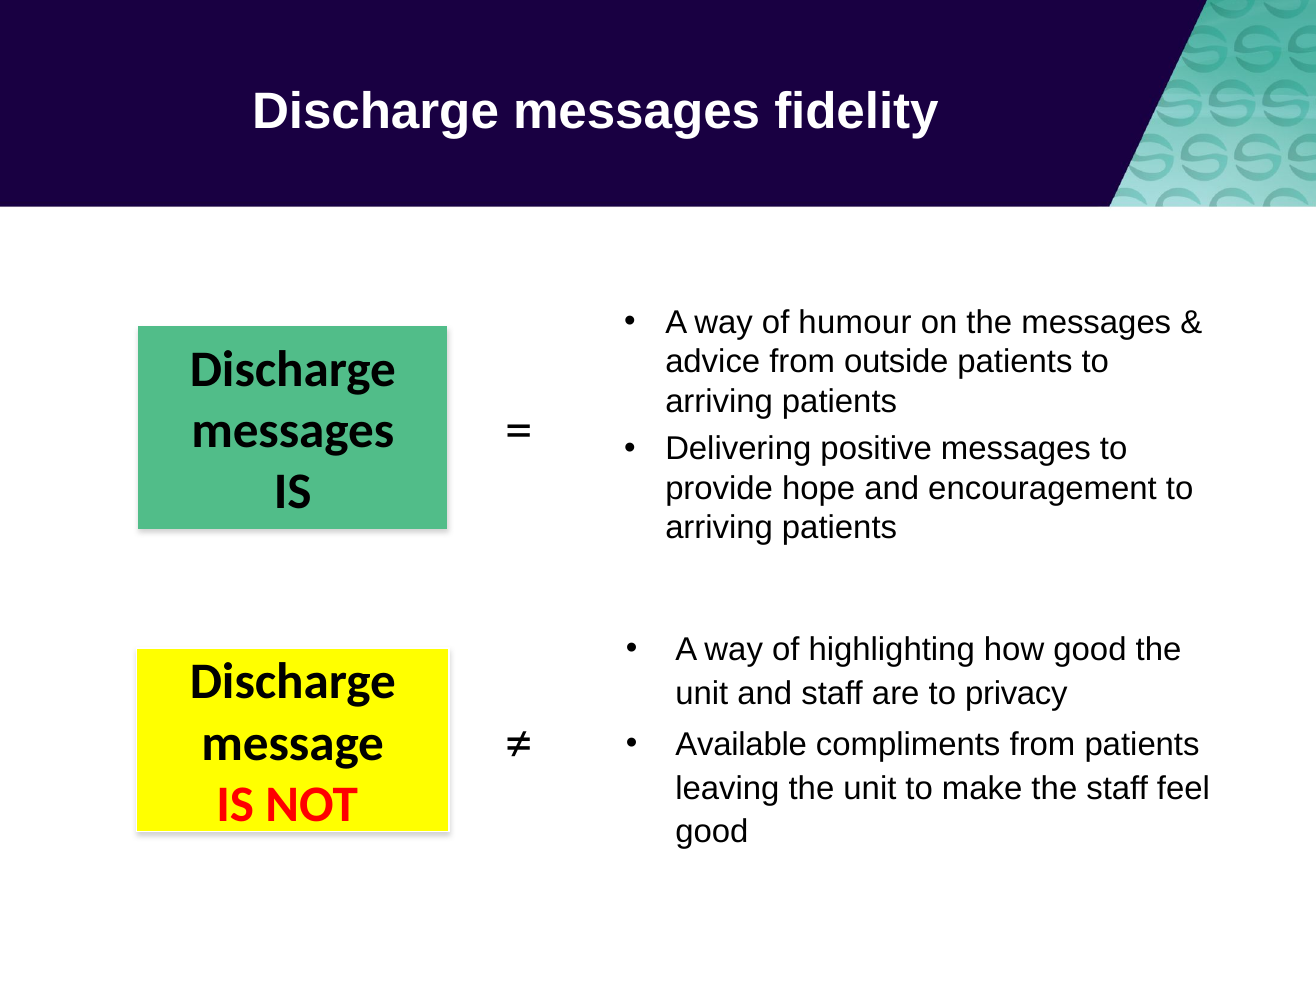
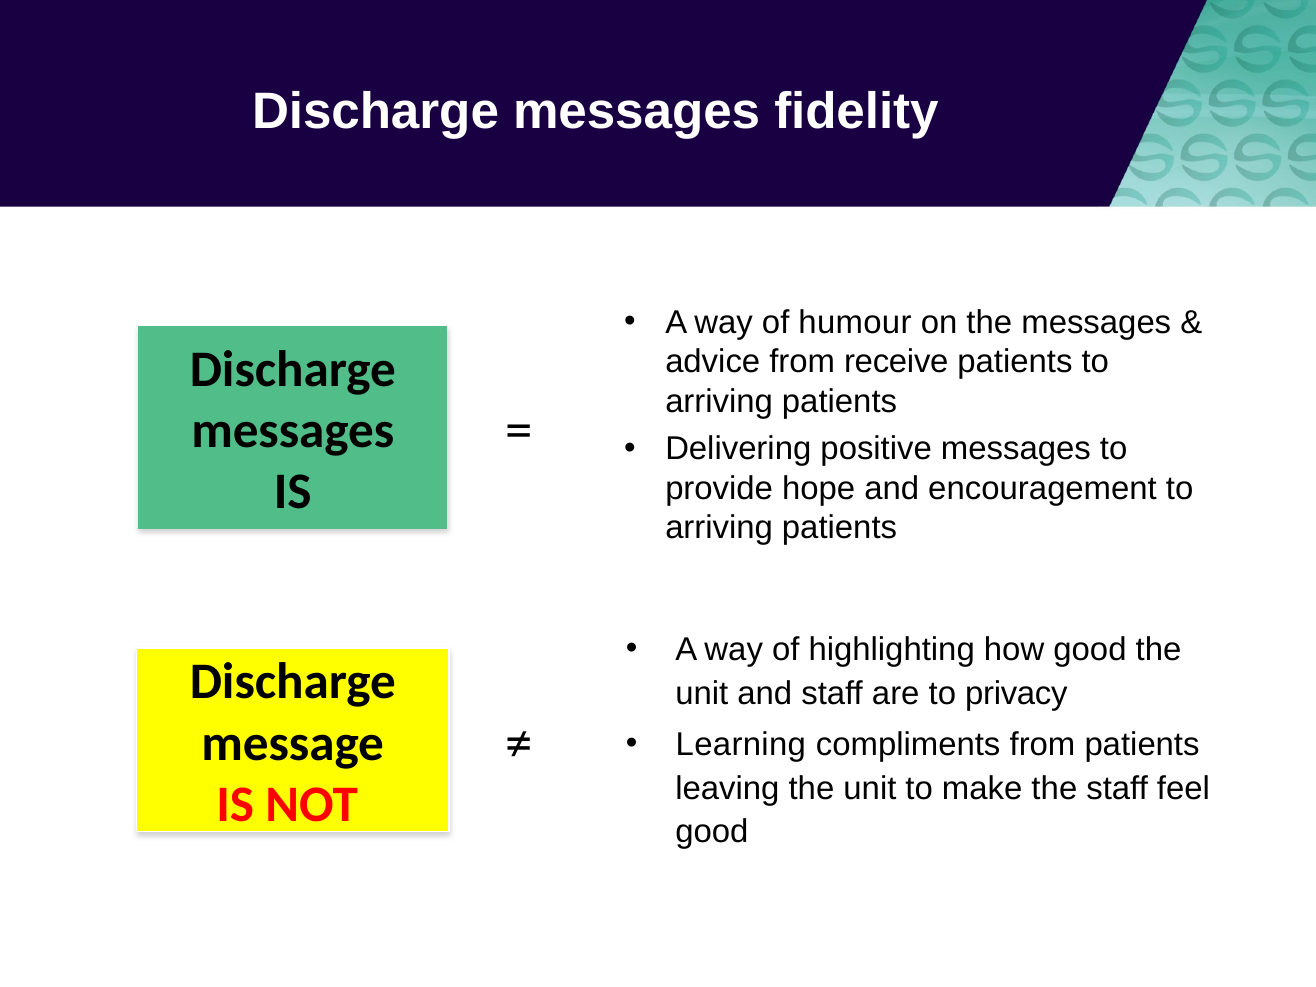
outside: outside -> receive (896, 362)
Available: Available -> Learning (741, 745)
